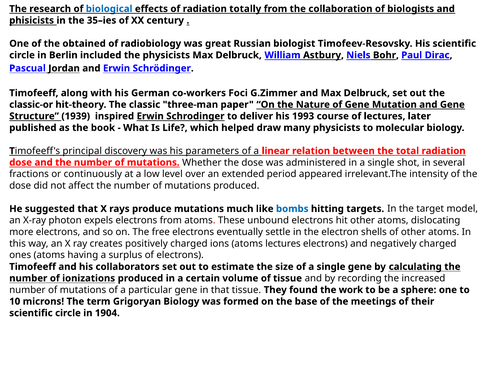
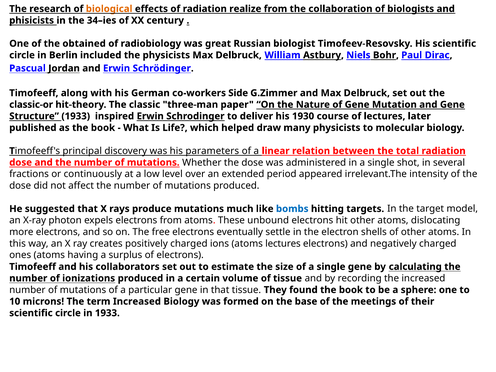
biological colour: blue -> orange (109, 9)
totally: totally -> realize (245, 9)
35–ies: 35–ies -> 34–ies (102, 20)
Foci: Foci -> Side (238, 93)
Structure 1939: 1939 -> 1933 (76, 116)
1993: 1993 -> 1930 (303, 116)
found the work: work -> book (351, 290)
term Grigoryan: Grigoryan -> Increased (137, 301)
in 1904: 1904 -> 1933 (107, 313)
